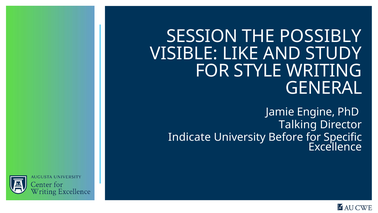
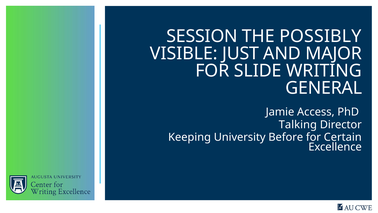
LIKE: LIKE -> JUST (241, 53)
STUDY: STUDY -> MAJOR (334, 53)
STYLE: STYLE -> SLIDE (258, 71)
Engine: Engine -> Access (316, 112)
Indicate: Indicate -> Keeping (190, 137)
Specific: Specific -> Certain (343, 137)
